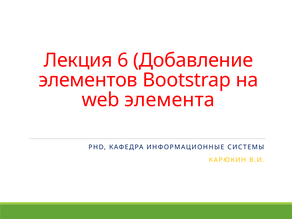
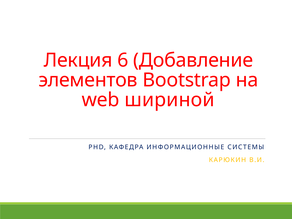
элемента: элемента -> шириной (170, 100)
